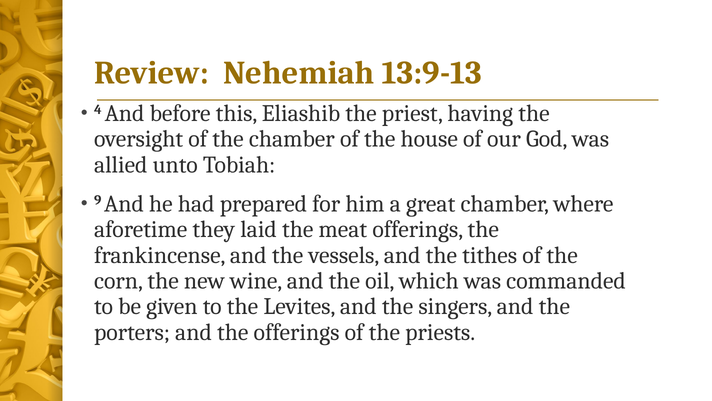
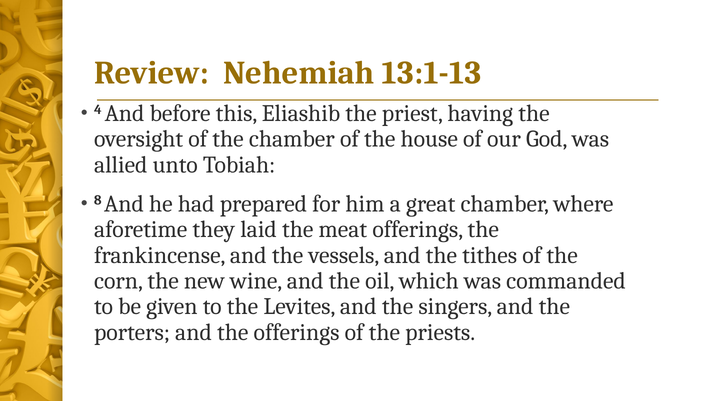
13:9-13: 13:9-13 -> 13:1-13 (432, 73)
9: 9 -> 8 (98, 200)
